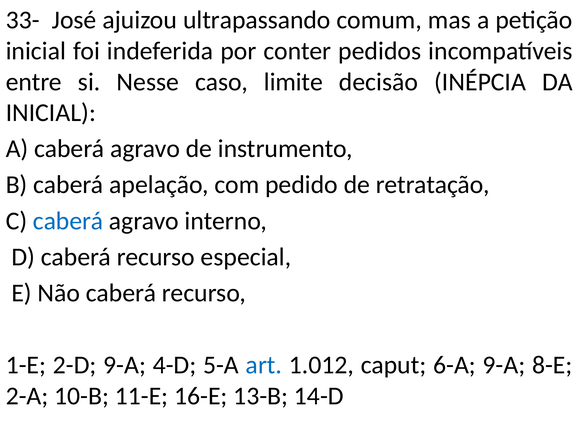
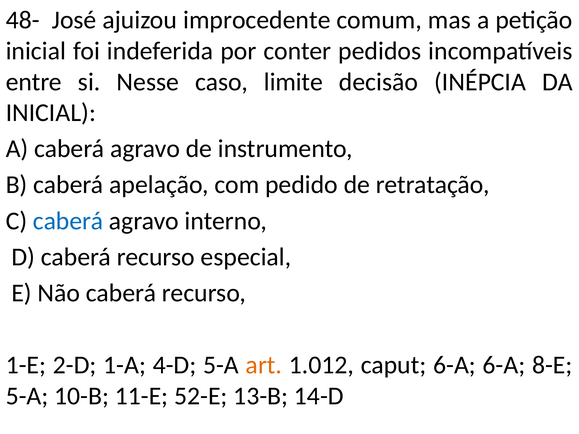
33-: 33- -> 48- (23, 20)
ultrapassando: ultrapassando -> improcedente (257, 20)
2-D 9-A: 9-A -> 1-A (125, 365)
art colour: blue -> orange (264, 365)
6-A 9-A: 9-A -> 6-A (504, 365)
2-A: 2-A -> 5-A (27, 396)
16-E: 16-E -> 52-E (201, 396)
